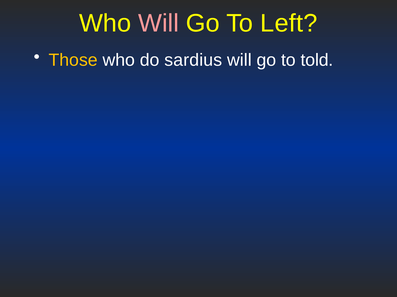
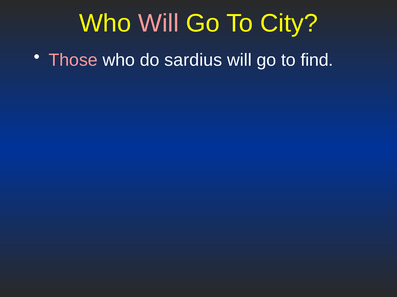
Left: Left -> City (289, 23)
Those colour: yellow -> pink (73, 60)
told: told -> find (317, 60)
